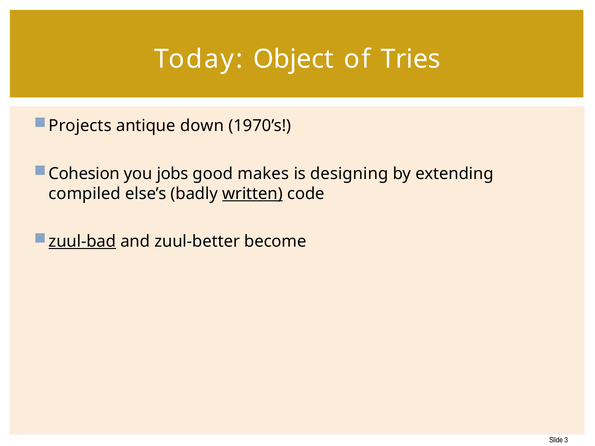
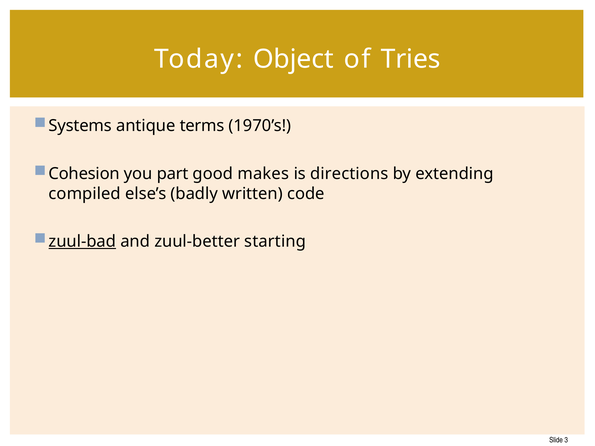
Projects: Projects -> Systems (80, 126)
down: down -> terms (202, 126)
jobs: jobs -> part (173, 174)
designing: designing -> directions (349, 174)
written underline: present -> none (252, 194)
become: become -> starting (275, 242)
